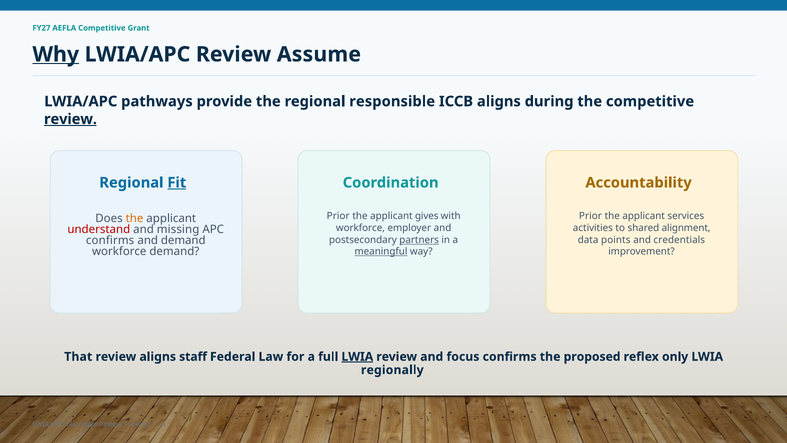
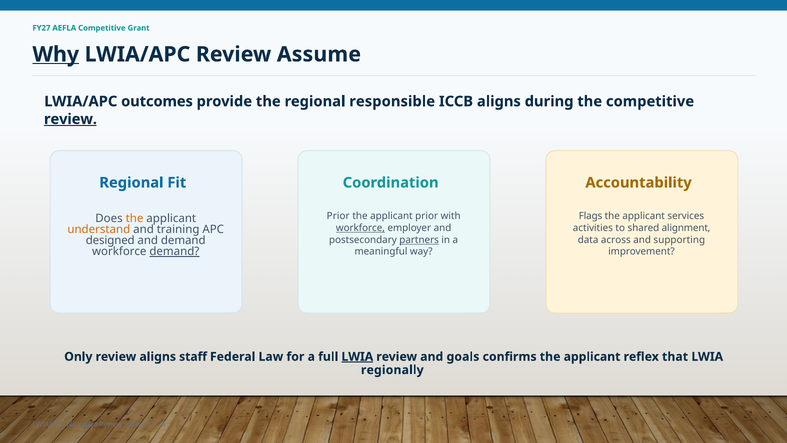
pathways: pathways -> outcomes (157, 101)
Fit underline: present -> none (177, 183)
applicant gives: gives -> prior (427, 216)
Prior: Prior -> Flags (591, 216)
workforce underline: none -> present (360, 228)
understand colour: red -> orange (99, 229)
and missing: missing -> training (178, 229)
points: points -> across (616, 240)
credentials: credentials -> supporting (679, 240)
confirms: confirms -> designed (110, 240)
demand underline: none -> present (174, 251)
meaningful underline: present -> none (381, 252)
That: That -> Only (78, 356)
focus: focus -> goals (463, 356)
confirms the proposed: proposed -> applicant (592, 356)
only: only -> that (675, 356)
